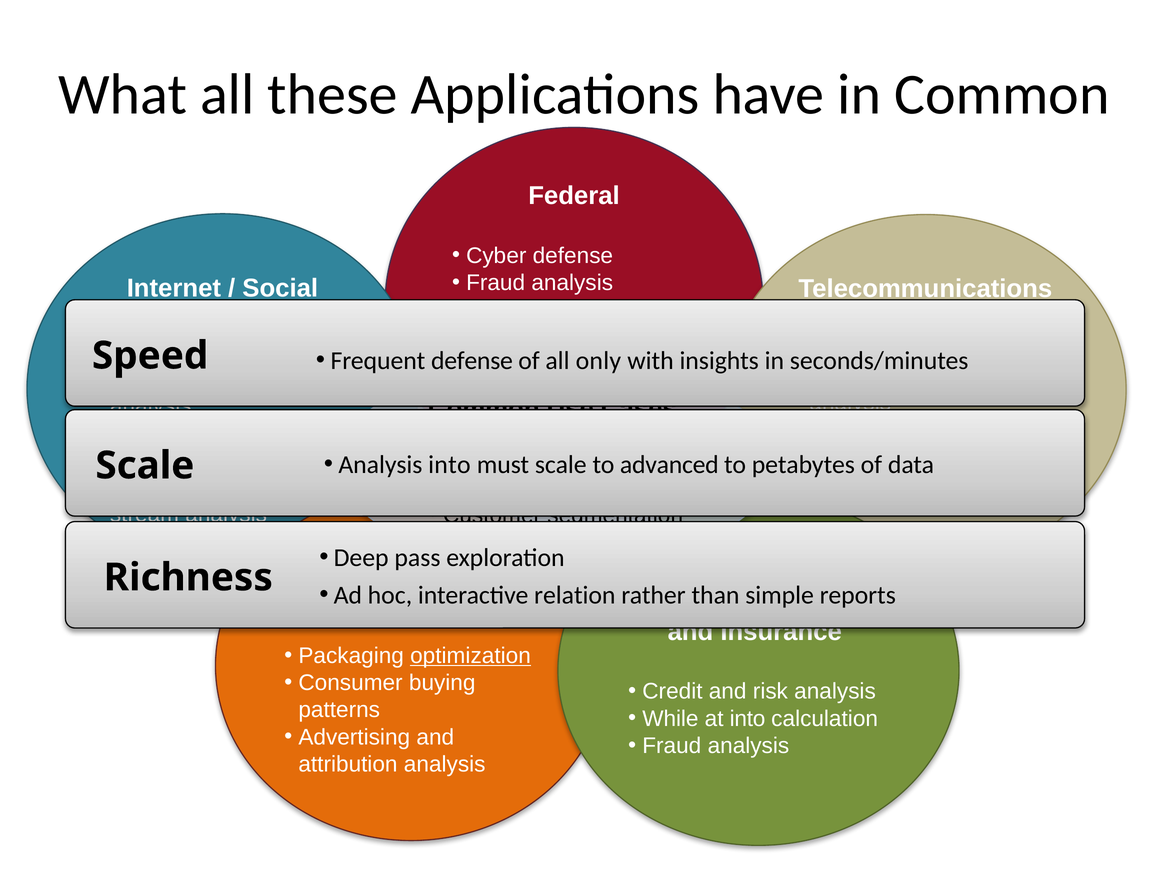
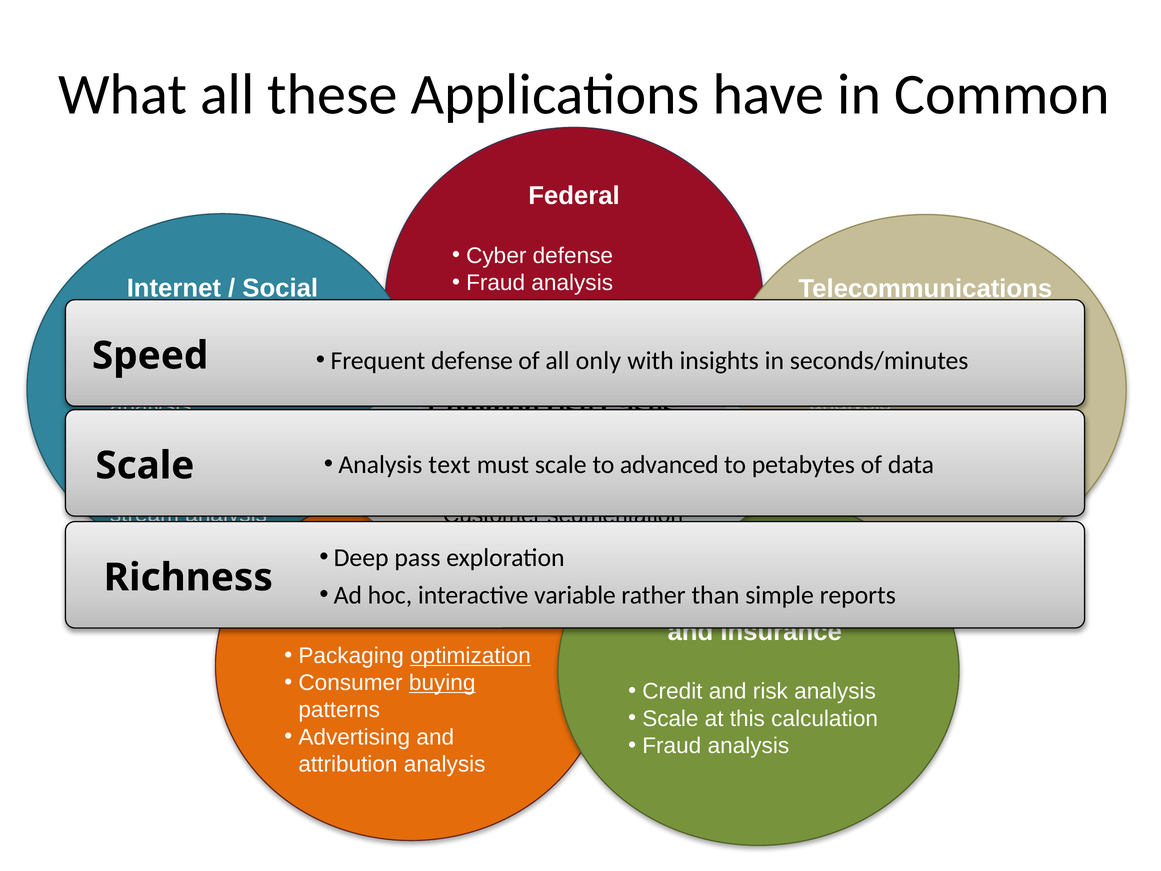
Analysis into: into -> text (449, 464)
relation: relation -> variable (575, 595)
buying underline: none -> present (442, 683)
While: While -> Scale (670, 718)
at into: into -> this (747, 718)
